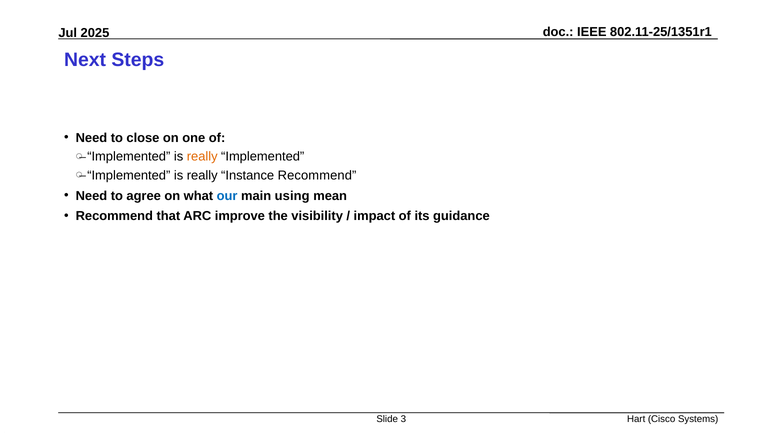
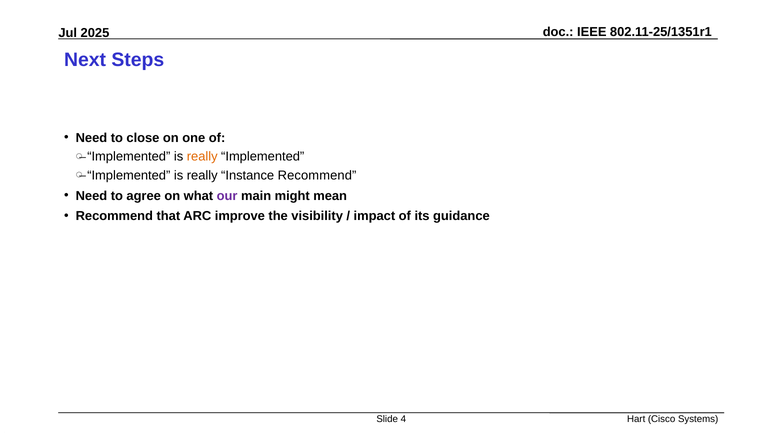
our colour: blue -> purple (227, 196)
using: using -> might (292, 196)
3: 3 -> 4 (403, 419)
